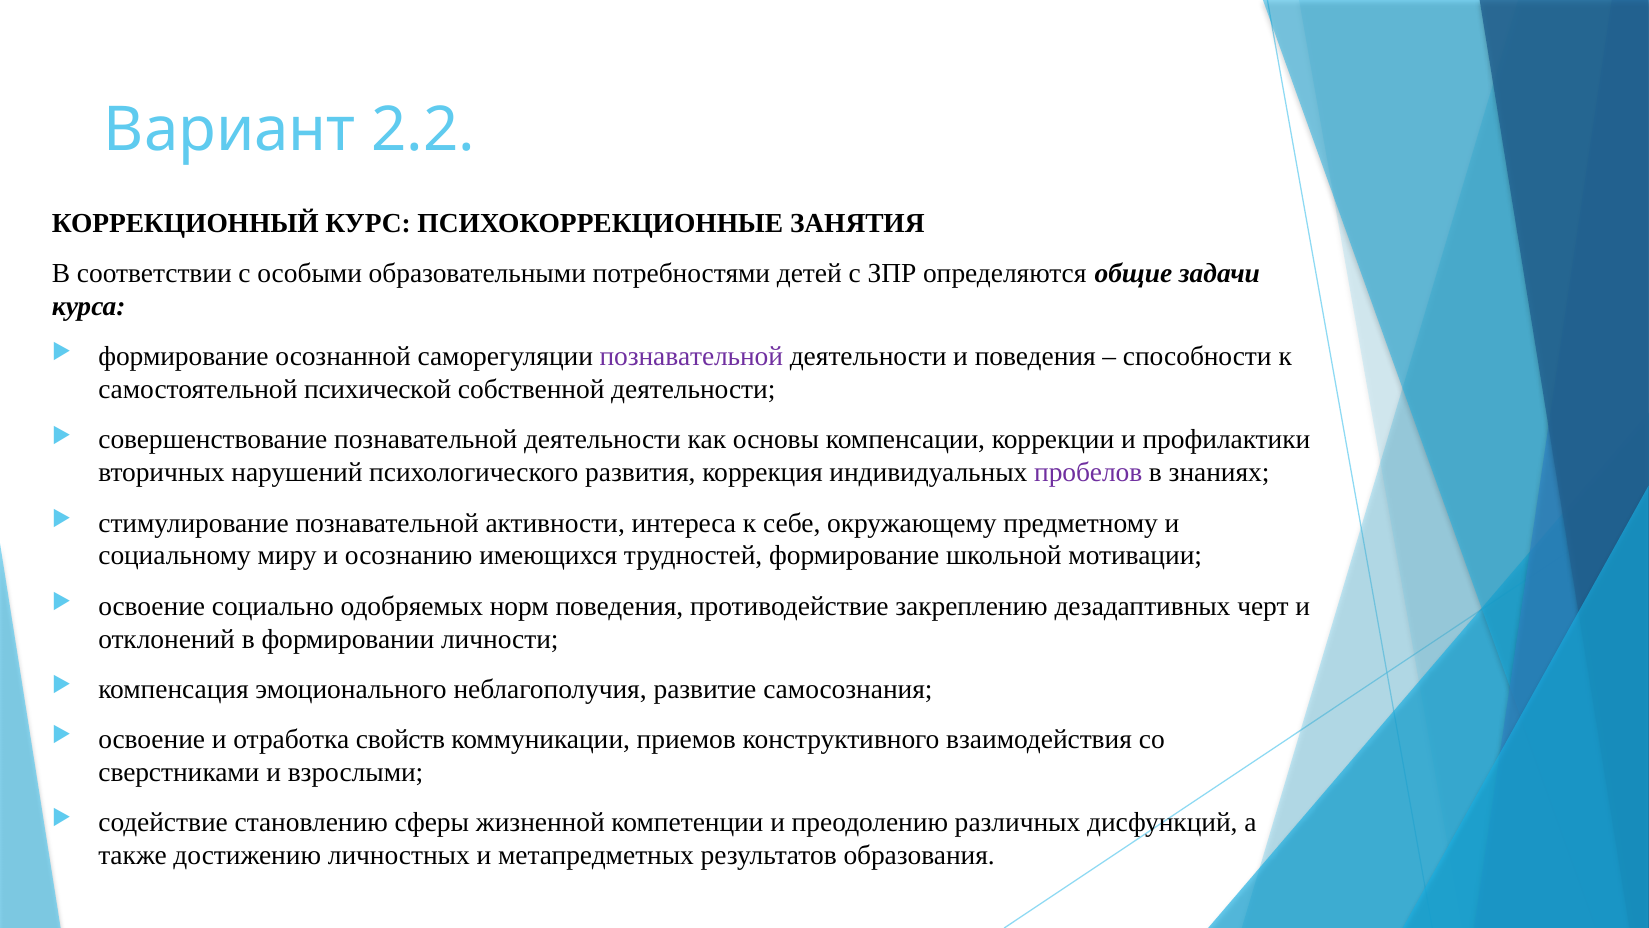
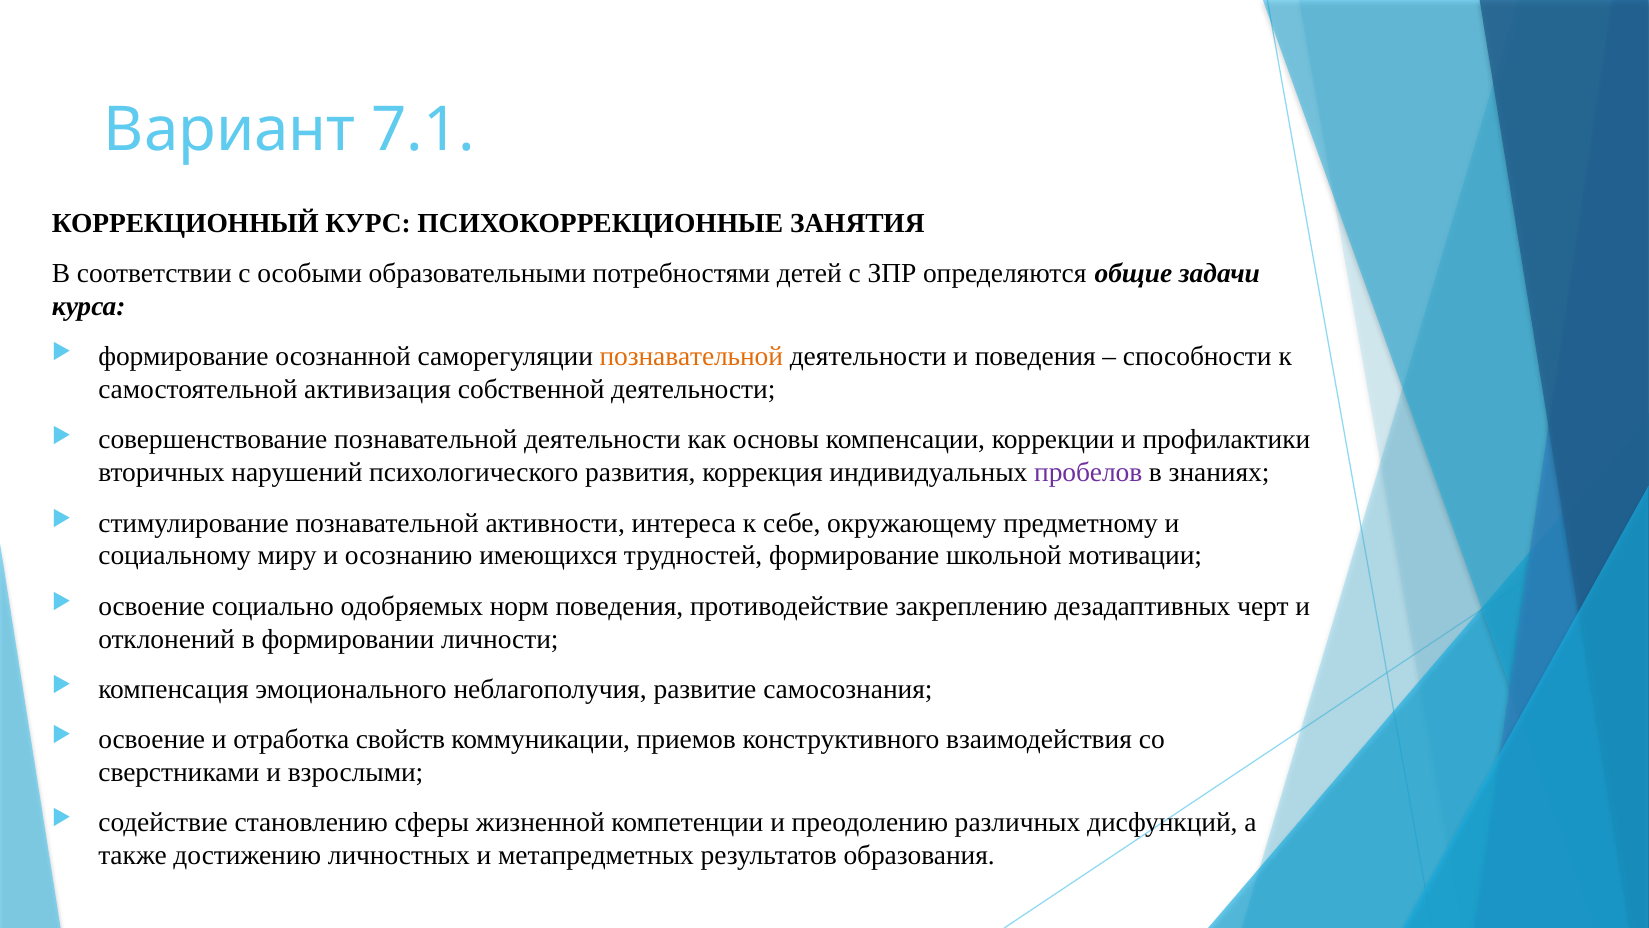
2.2: 2.2 -> 7.1 (423, 130)
познавательной colour: purple -> orange (691, 356)
психической: психической -> активизация (378, 389)
